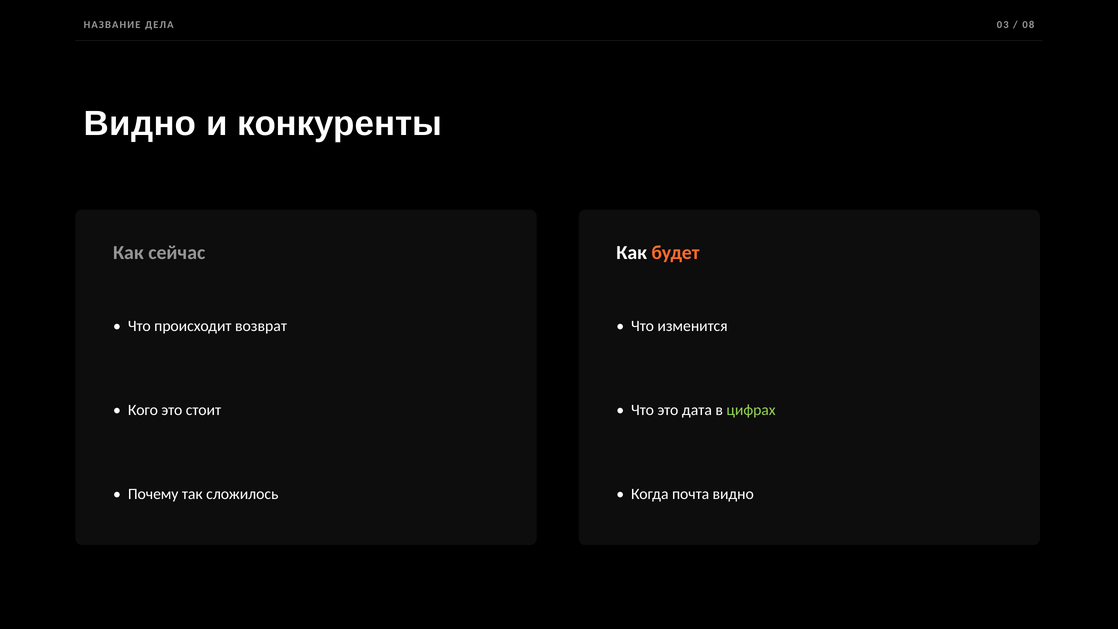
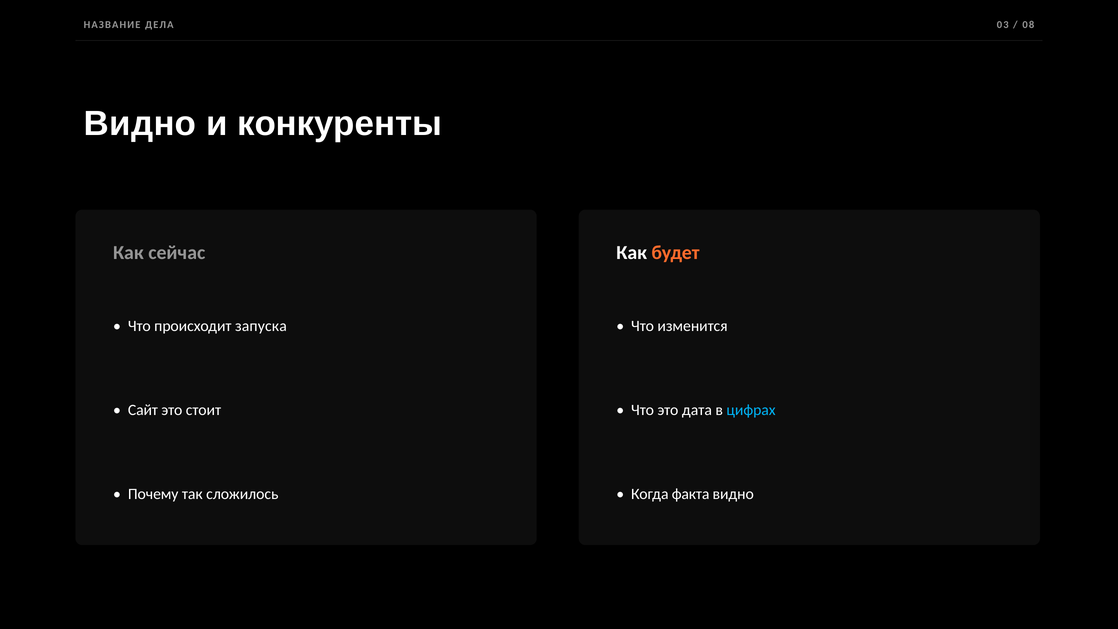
возврат: возврат -> запуска (261, 326)
Кого: Кого -> Сайт (143, 410)
цифрах colour: light green -> light blue (751, 410)
почта: почта -> факта (691, 494)
